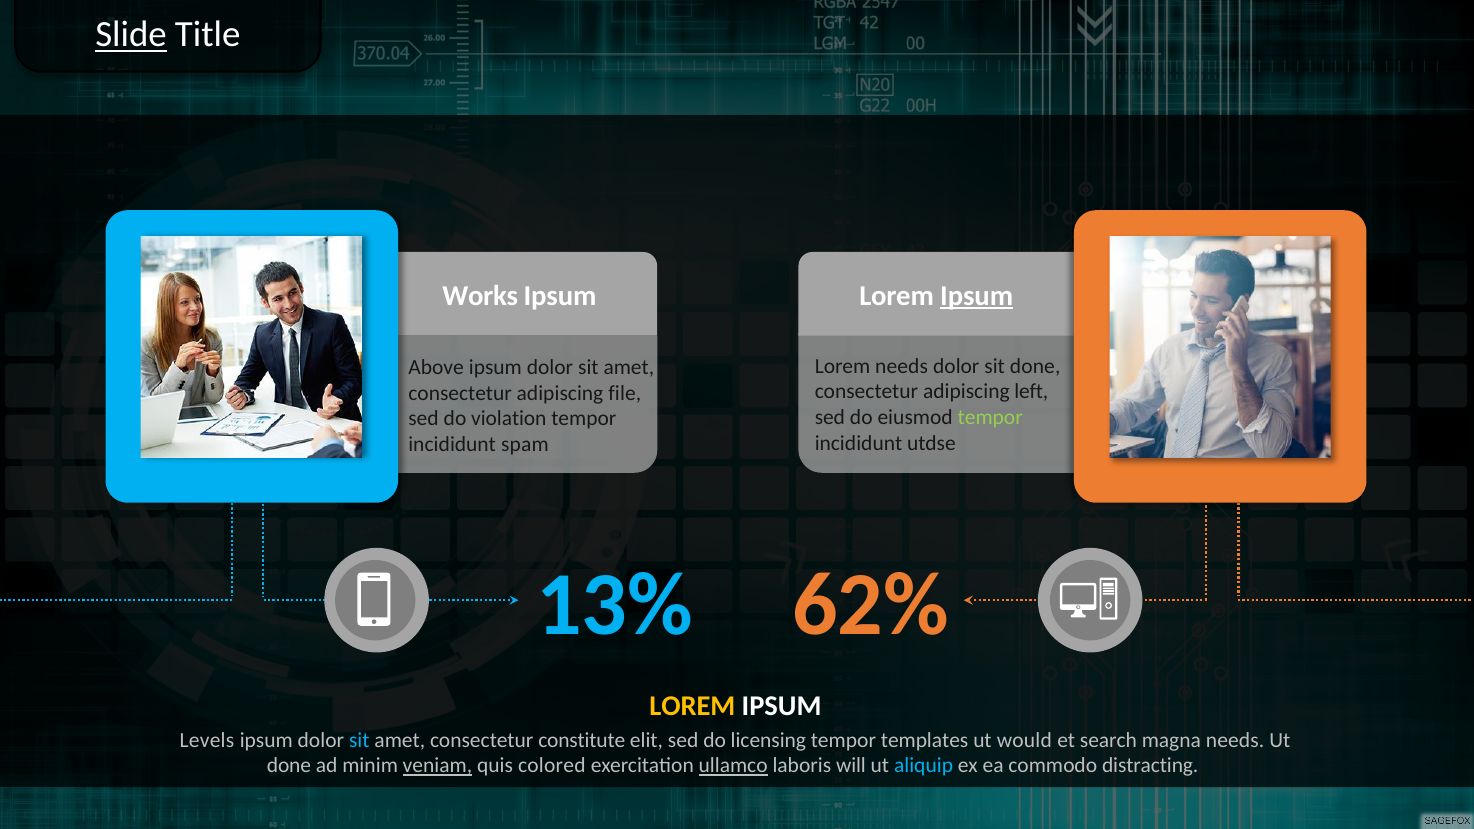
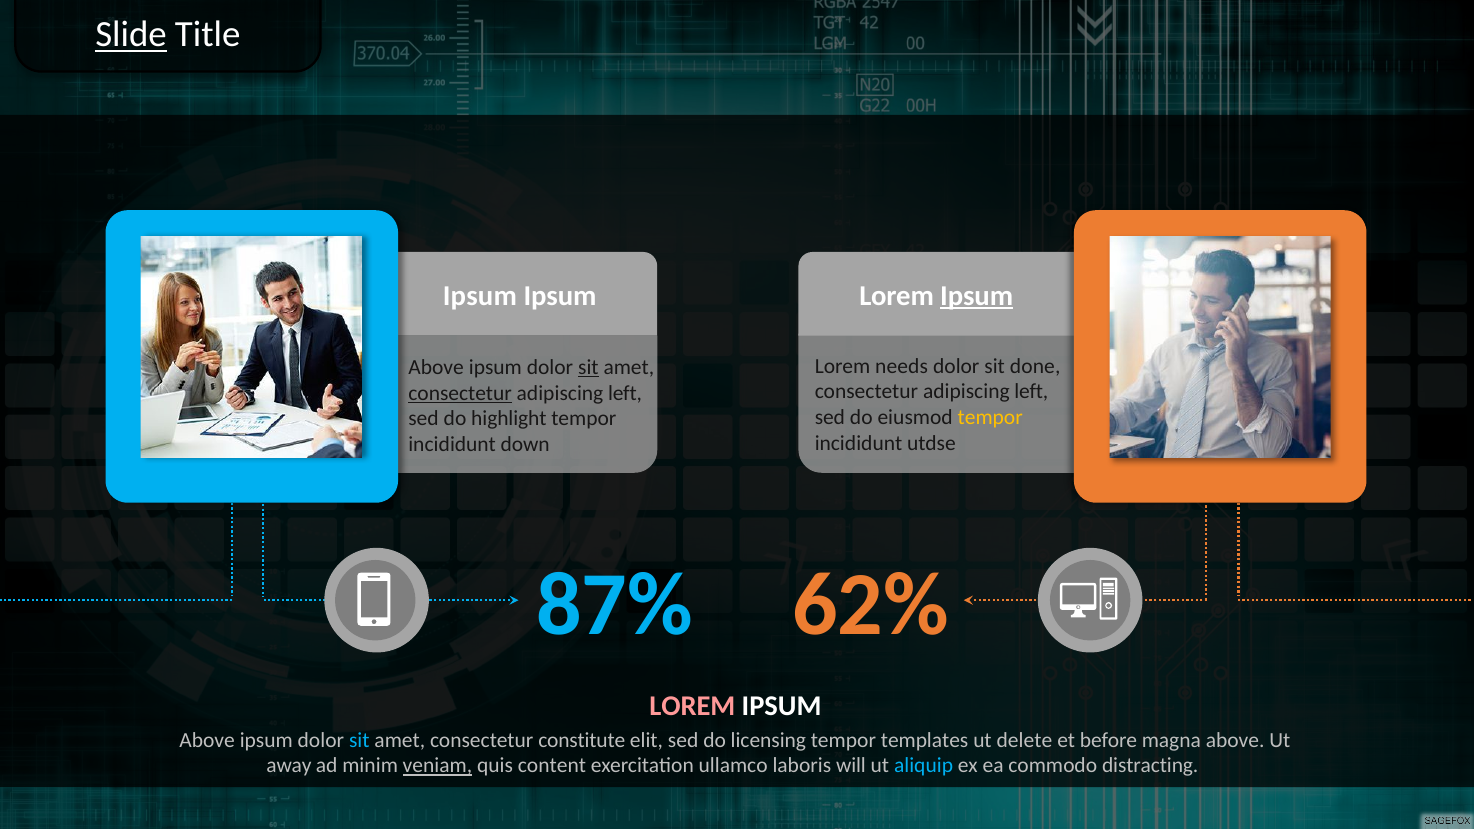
Works: Works -> Ipsum (480, 296)
sit underline: none -> present (588, 367)
consectetur underline: none -> present (460, 393)
file: file -> left (625, 393)
tempor colour: light green -> yellow (990, 418)
violation: violation -> highlight (509, 419)
spam: spam -> down (525, 445)
13%: 13% -> 87% (615, 605)
LOREM colour: yellow -> pink (692, 706)
Levels: Levels -> Above (207, 740)
would: would -> delete (1024, 740)
search: search -> before (1109, 740)
magna needs: needs -> above (1235, 740)
done: done -> away (289, 766)
colored: colored -> content (552, 766)
ullamco underline: present -> none (733, 766)
